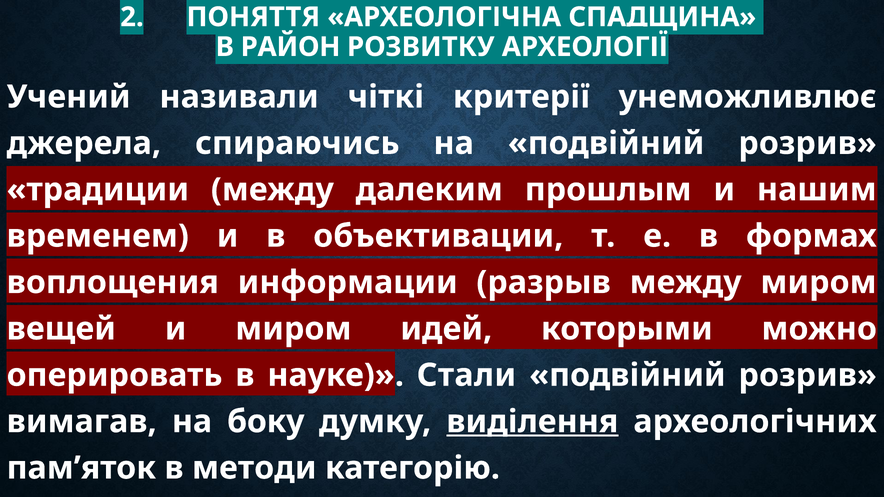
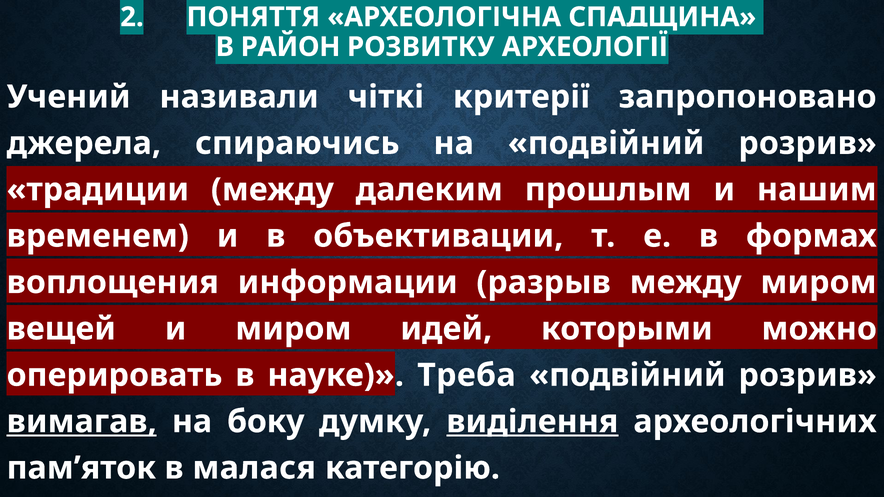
унеможливлює: унеможливлює -> запропоновано (748, 97)
Стали: Стали -> Треба (466, 375)
вимагав underline: none -> present (82, 422)
методи: методи -> малася (254, 468)
